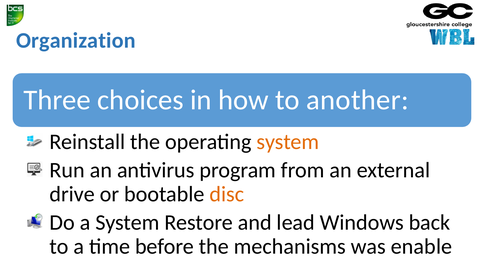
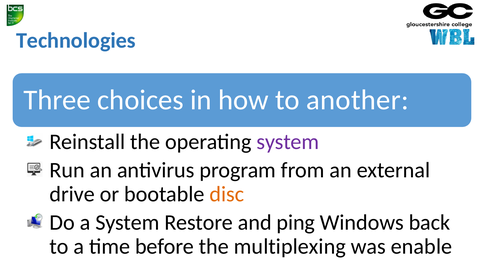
Organization: Organization -> Technologies (76, 41)
system colour: orange -> purple (288, 142)
lead: lead -> ping (296, 222)
mechanisms: mechanisms -> multiplexing (290, 246)
